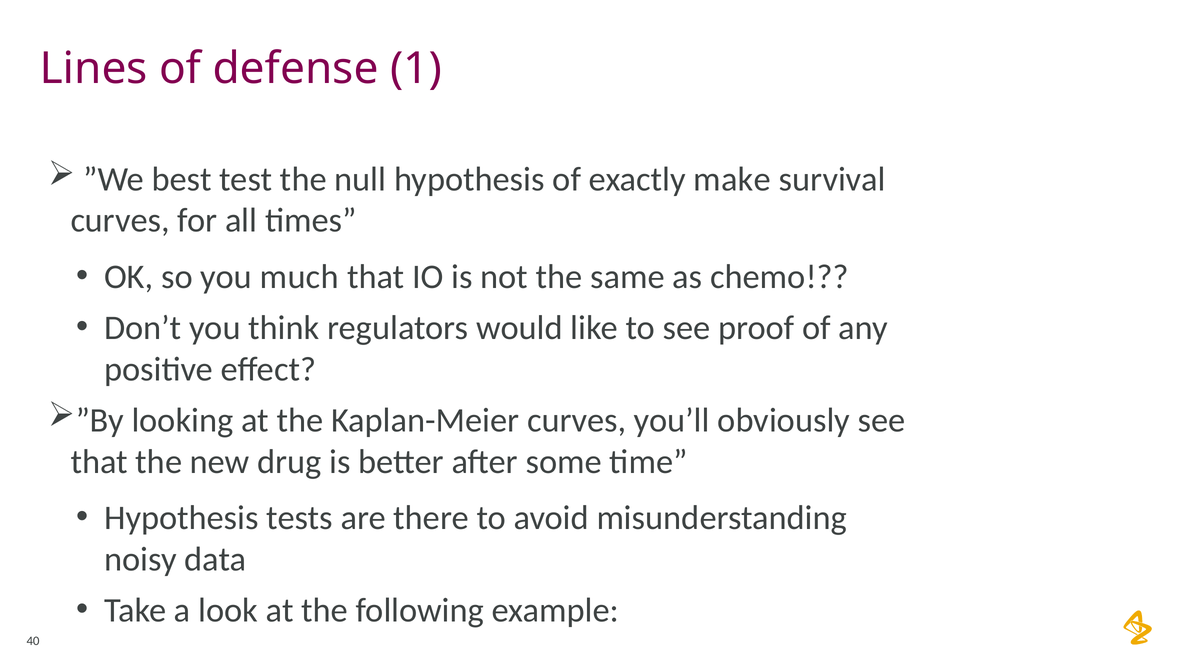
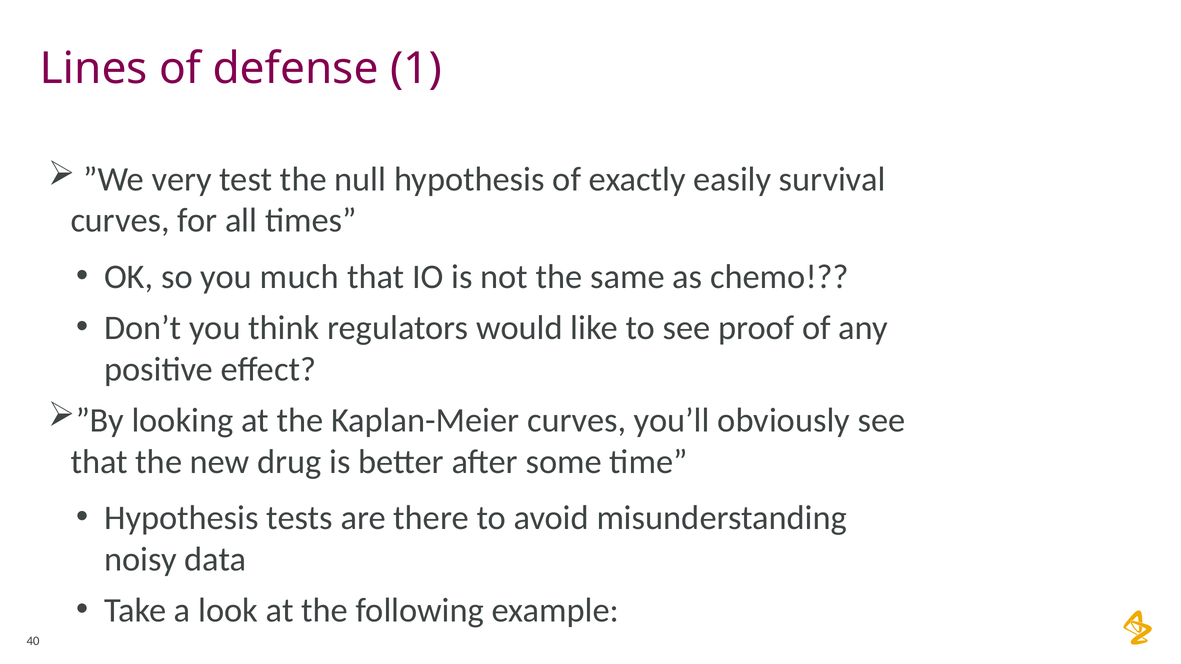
best: best -> very (182, 179)
make: make -> easily (732, 179)
